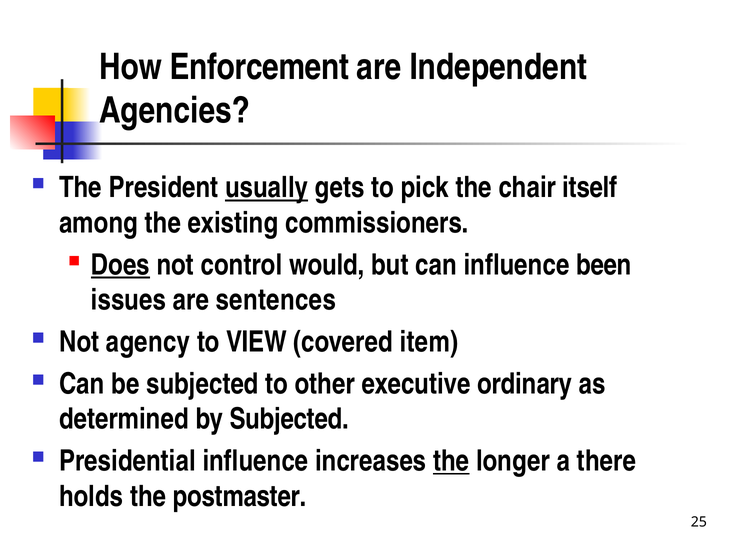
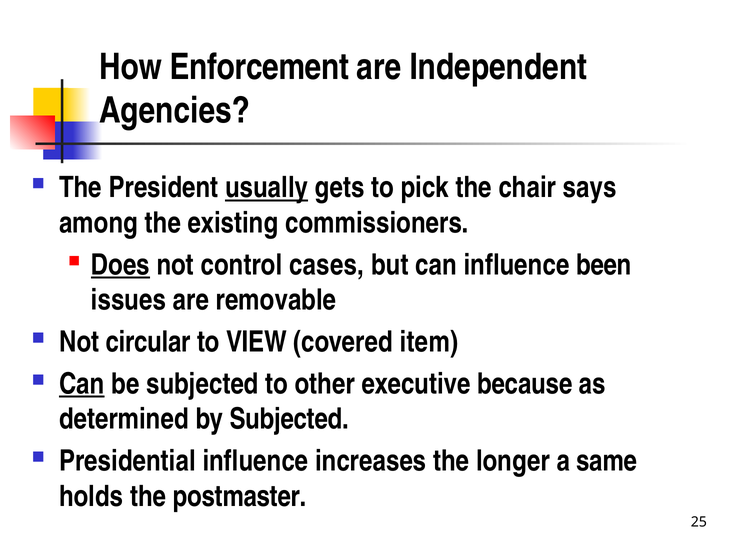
itself: itself -> says (590, 188)
would: would -> cases (327, 265)
sentences: sentences -> removable (276, 300)
agency: agency -> circular (148, 342)
Can underline: none -> present (82, 384)
ordinary: ordinary -> because (525, 384)
the underline: present -> none (451, 461)
there: there -> same (607, 461)
